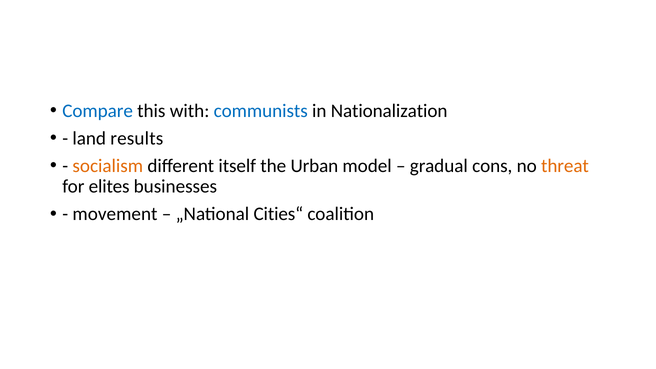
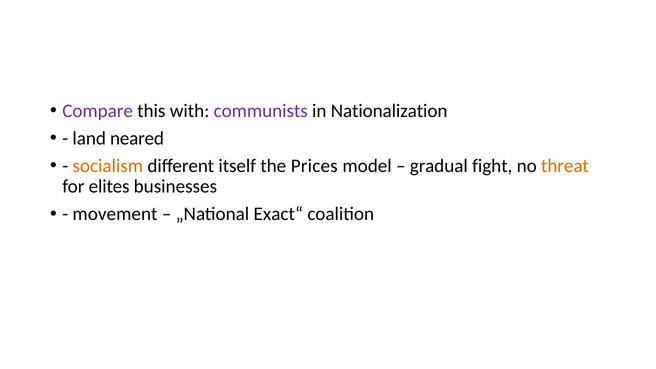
Compare colour: blue -> purple (98, 111)
communists colour: blue -> purple (261, 111)
results: results -> neared (137, 138)
Urban: Urban -> Prices (314, 166)
cons: cons -> fight (492, 166)
Cities“: Cities“ -> Exact“ (278, 214)
